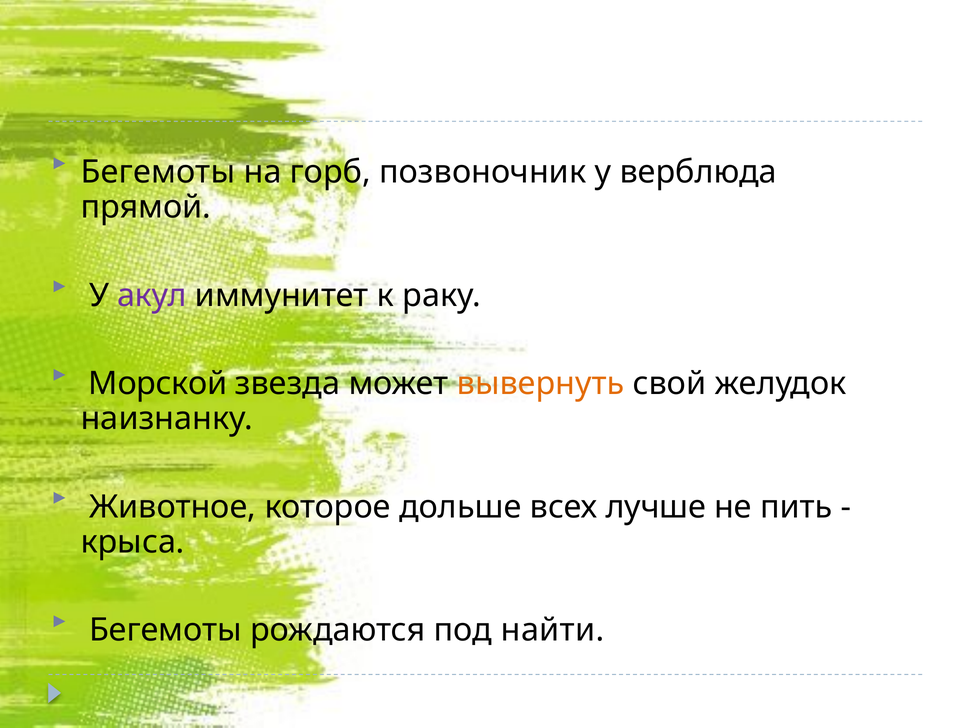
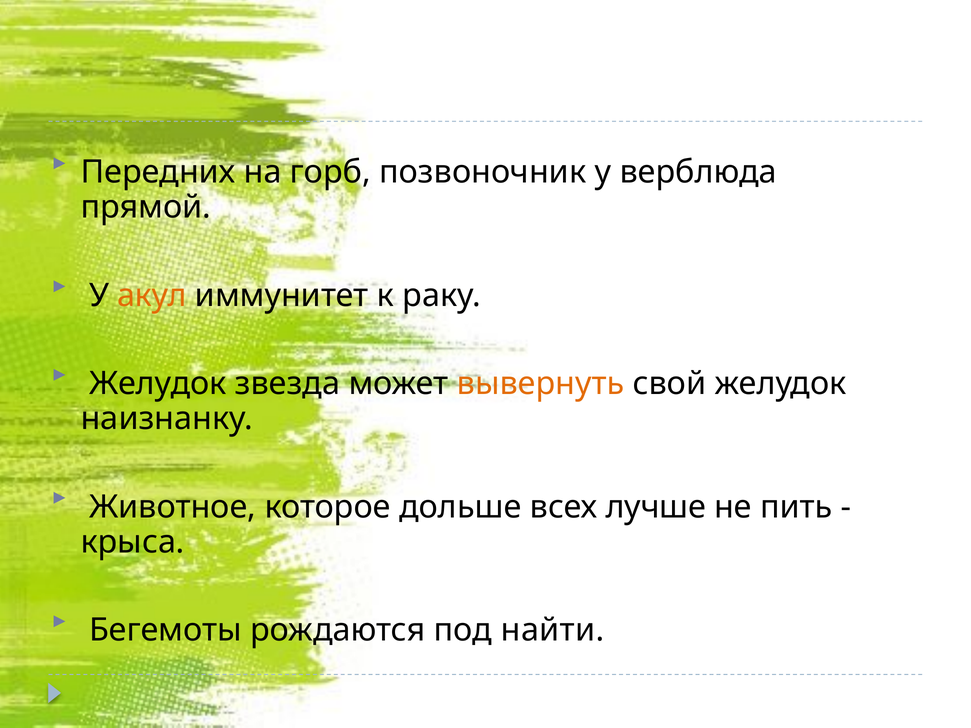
Бегемоты: Бегемоты -> Передних (158, 172)
акул colour: purple -> orange (152, 296)
Морской: Морской -> Желудок (158, 384)
